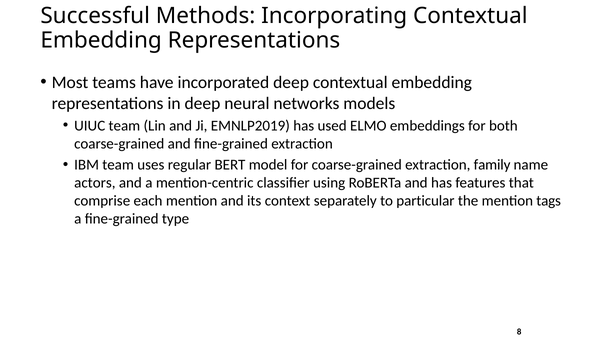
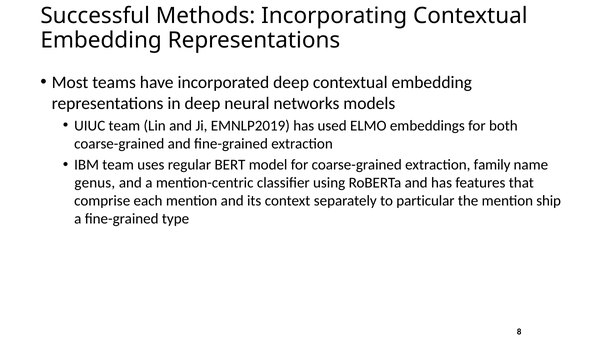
actors: actors -> genus (95, 183)
tags: tags -> ship (549, 201)
